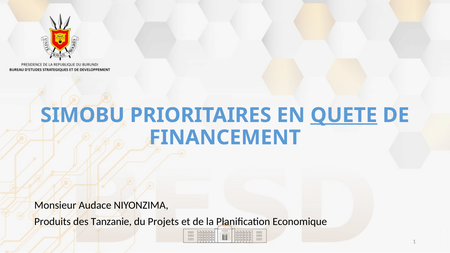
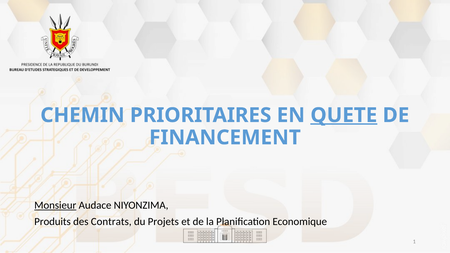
SIMOBU: SIMOBU -> CHEMIN (82, 115)
Monsieur underline: none -> present (55, 205)
Tanzanie: Tanzanie -> Contrats (111, 222)
